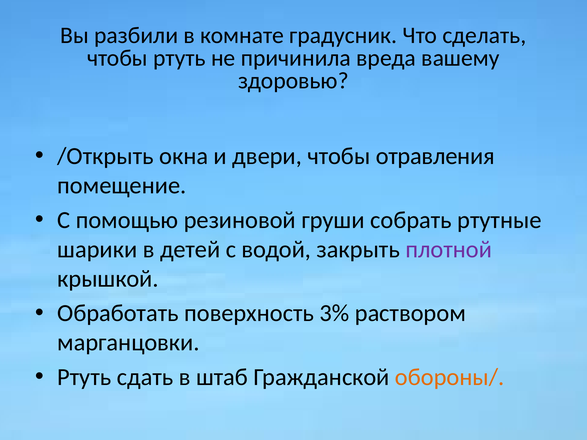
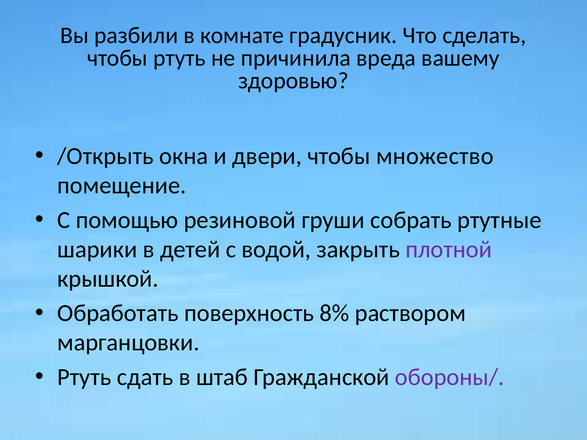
отравления: отравления -> множество (435, 156)
3%: 3% -> 8% (334, 313)
обороны/ colour: orange -> purple (450, 377)
